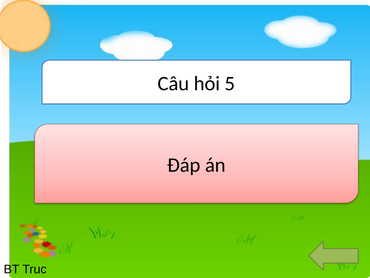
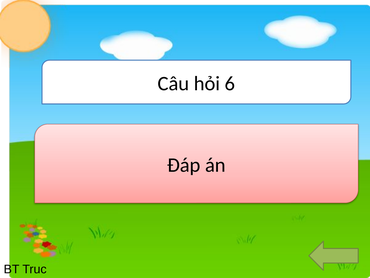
5: 5 -> 6 (230, 83)
